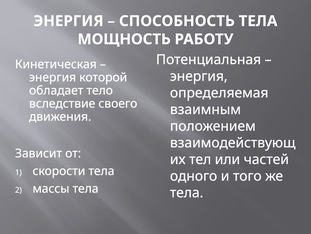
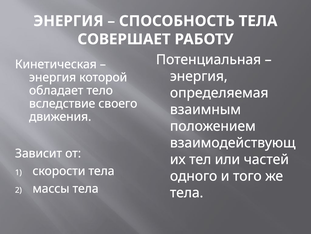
МОЩНОСТЬ: МОЩНОСТЬ -> СОВЕРШАЕТ (124, 39)
